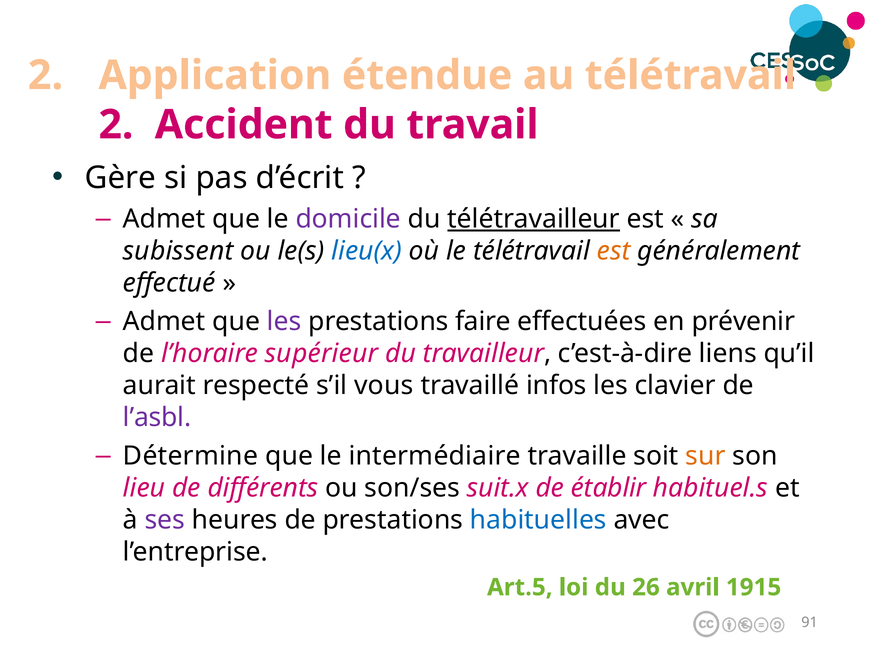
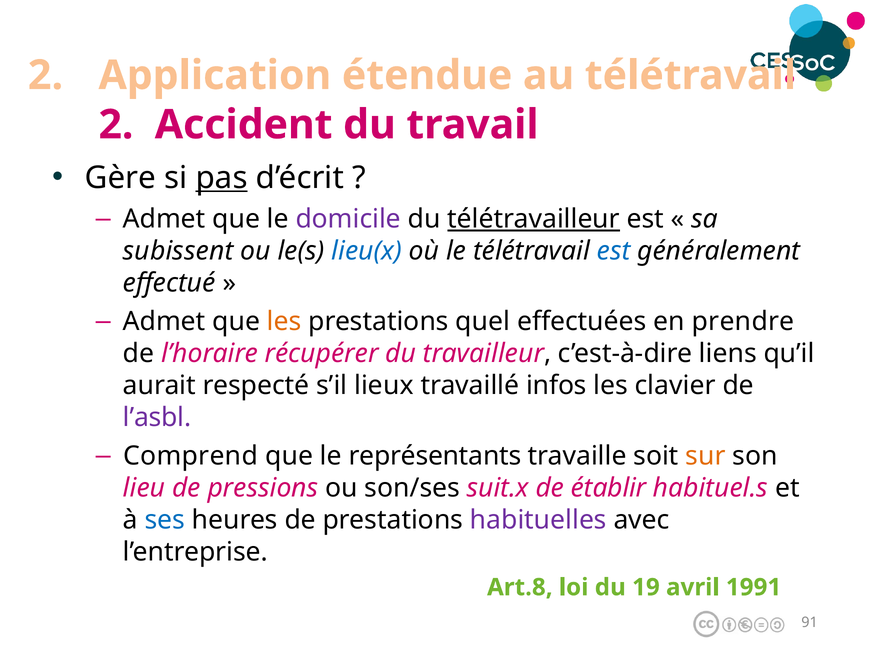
pas underline: none -> present (222, 178)
est colour: orange -> blue (614, 251)
les colour: purple -> orange (284, 321)
faire: faire -> quel (483, 321)
prévenir: prévenir -> prendre (743, 321)
supérieur: supérieur -> récupérer (322, 353)
vous: vous -> lieux (384, 385)
Détermine: Détermine -> Comprend (191, 456)
intermédiaire: intermédiaire -> représentants (435, 456)
différents: différents -> pressions (263, 488)
ses colour: purple -> blue (165, 519)
habituelles colour: blue -> purple (538, 519)
Art.5: Art.5 -> Art.8 (520, 587)
26: 26 -> 19 (646, 587)
1915: 1915 -> 1991 (754, 587)
